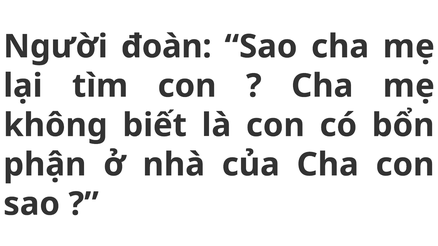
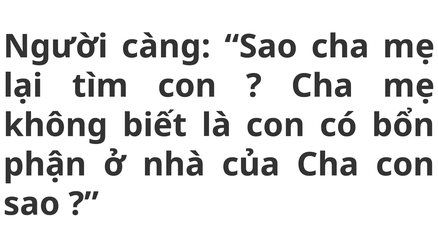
đoàn: đoàn -> càng (166, 47)
